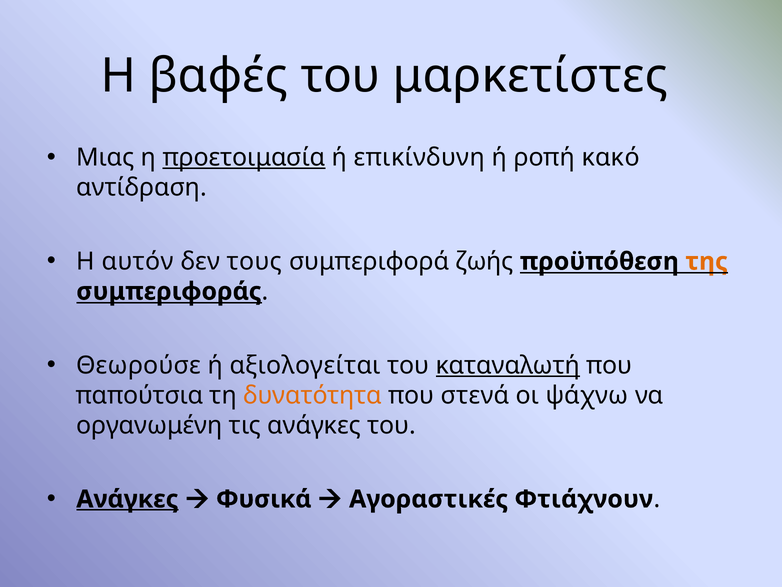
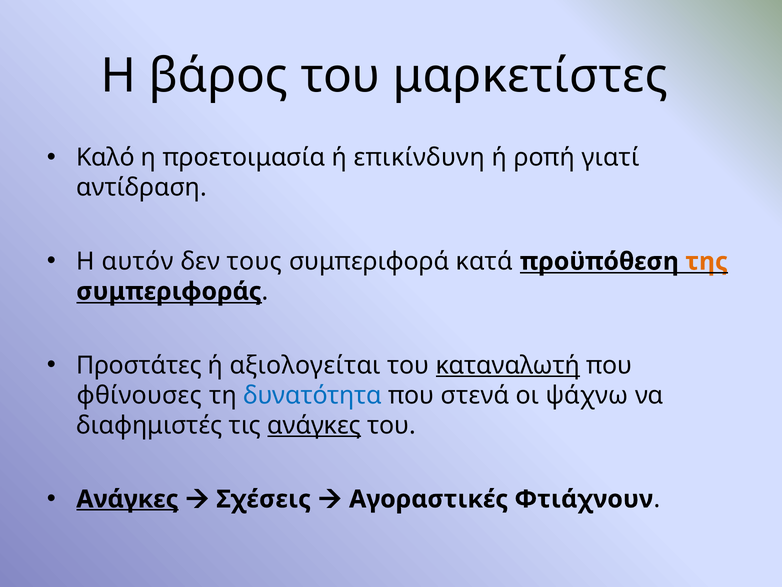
βαφές: βαφές -> βάρος (218, 76)
Μιας: Μιας -> Καλό (105, 157)
προετοιμασία underline: present -> none (244, 157)
κακό: κακό -> γιατί (611, 157)
ζωής: ζωής -> κατά (484, 261)
Θεωρούσε: Θεωρούσε -> Προστάτες (139, 365)
παπούτσια: παπούτσια -> φθίνουσες (139, 395)
δυνατότητα colour: orange -> blue (313, 395)
οργανωμένη: οργανωμένη -> διαφημιστές (149, 425)
ανάγκες underline: none -> present (314, 425)
Φυσικά: Φυσικά -> Σχέσεις (264, 499)
